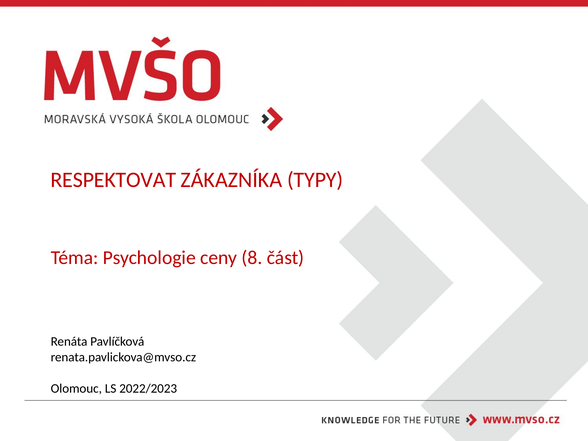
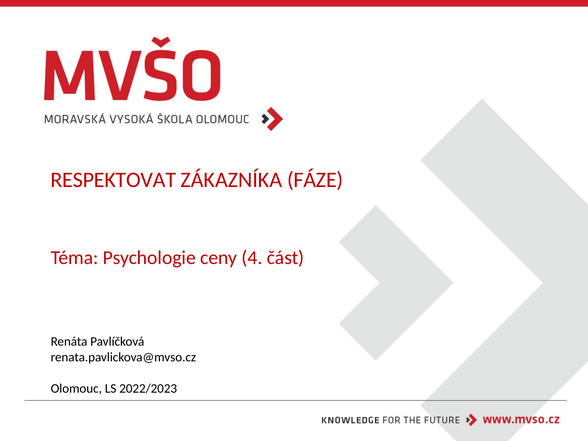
TYPY: TYPY -> FÁZE (315, 180)
8: 8 -> 4 (252, 258)
